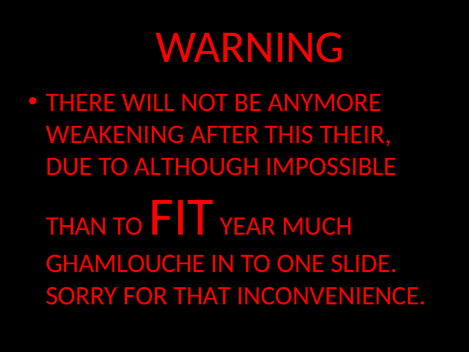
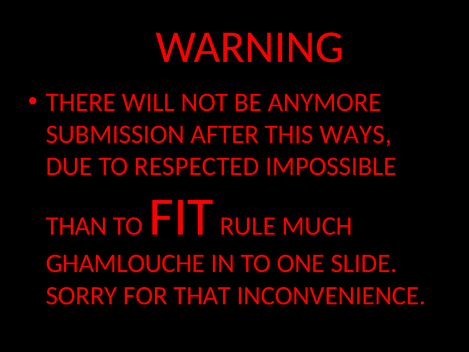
WEAKENING: WEAKENING -> SUBMISSION (115, 134)
THEIR: THEIR -> WAYS (356, 134)
ALTHOUGH: ALTHOUGH -> RESPECTED (197, 166)
YEAR: YEAR -> RULE (248, 226)
